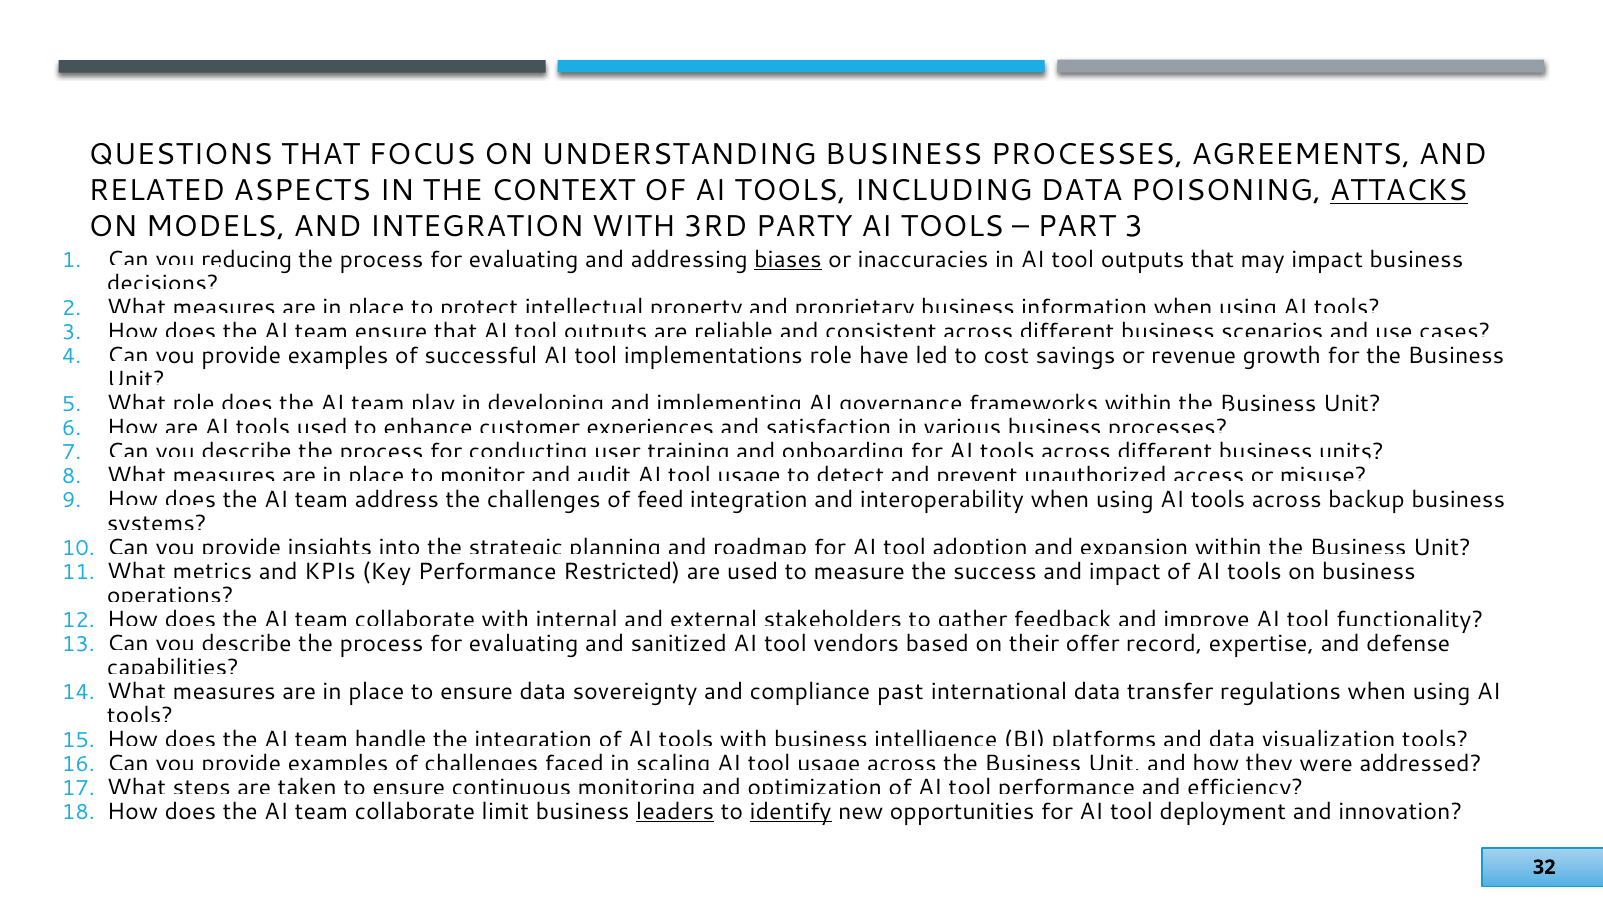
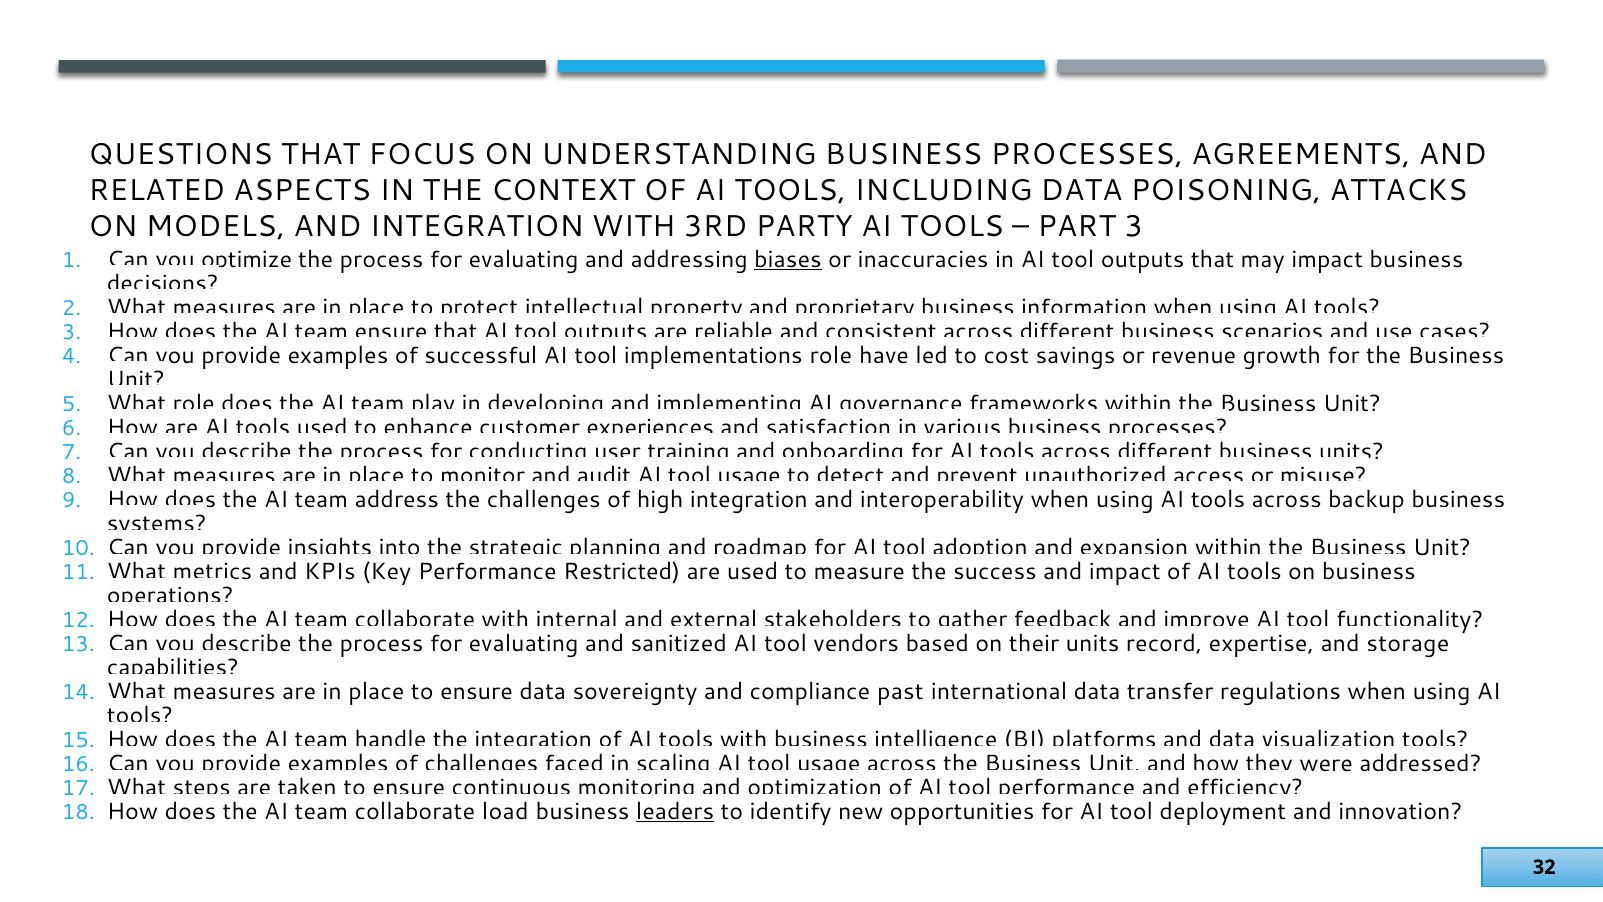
ATTACKS underline: present -> none (1399, 191)
reducing: reducing -> optimize (247, 259)
feed: feed -> high (660, 499)
their offer: offer -> units (1093, 643)
defense: defense -> storage (1408, 643)
limit: limit -> load (505, 811)
identify underline: present -> none (791, 811)
